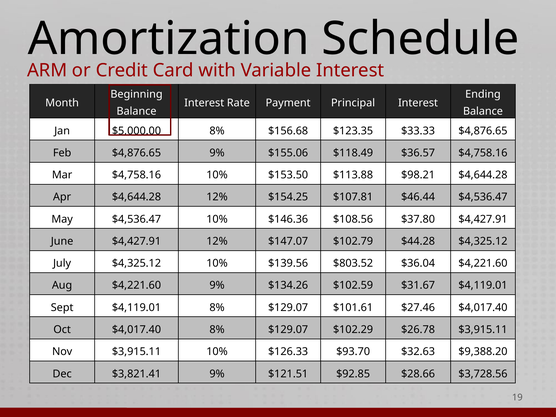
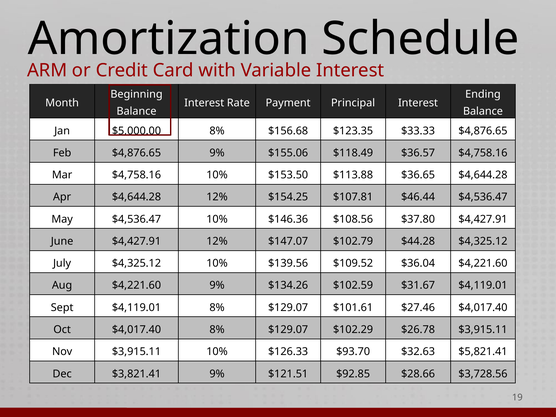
$98.21: $98.21 -> $36.65 (418, 175)
$803.52: $803.52 -> $109.52 (353, 263)
$9,388.20: $9,388.20 -> $5,821.41 (483, 352)
